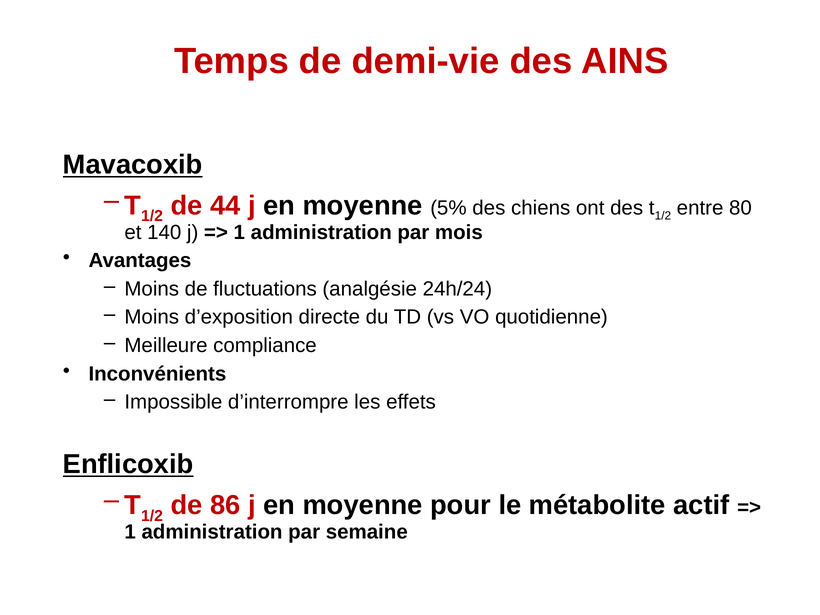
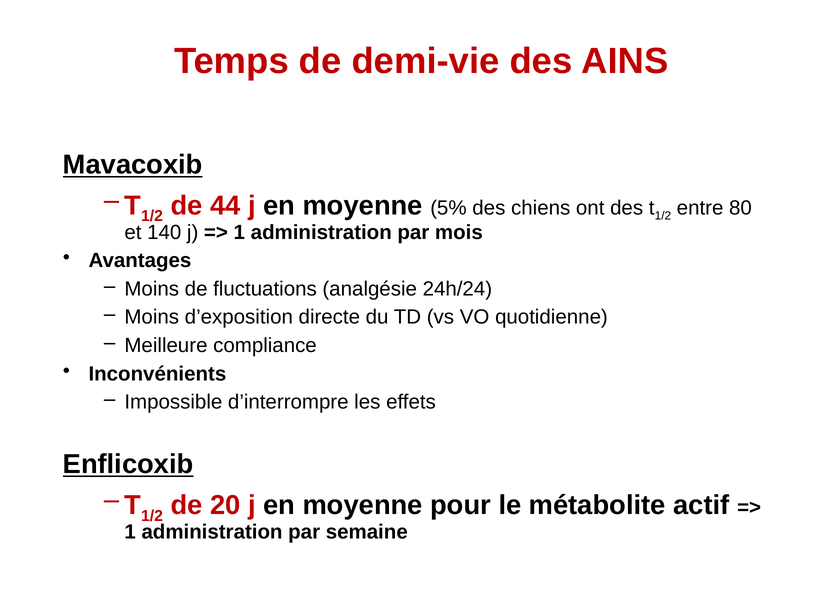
86: 86 -> 20 (225, 505)
